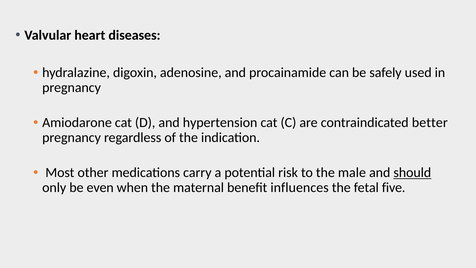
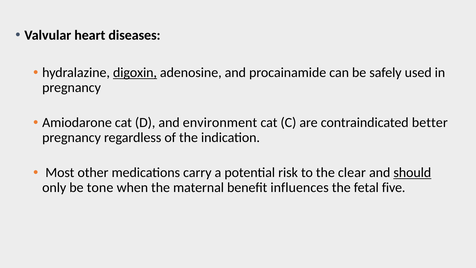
digoxin underline: none -> present (135, 73)
hypertension: hypertension -> environment (220, 123)
male: male -> clear (352, 172)
even: even -> tone (100, 187)
